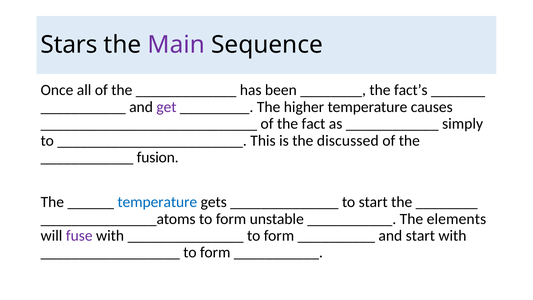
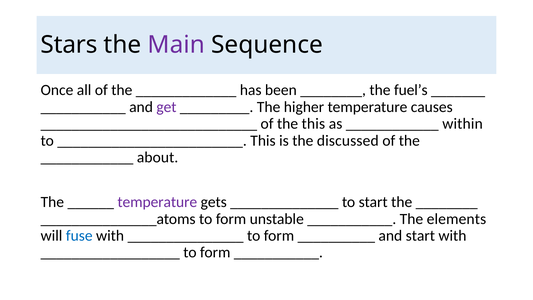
fact’s: fact’s -> fuel’s (411, 90)
the fact: fact -> this (313, 124)
simply: simply -> within (463, 124)
fusion: fusion -> about (158, 157)
temperature colour: blue -> purple (157, 202)
fuse colour: purple -> blue (79, 236)
